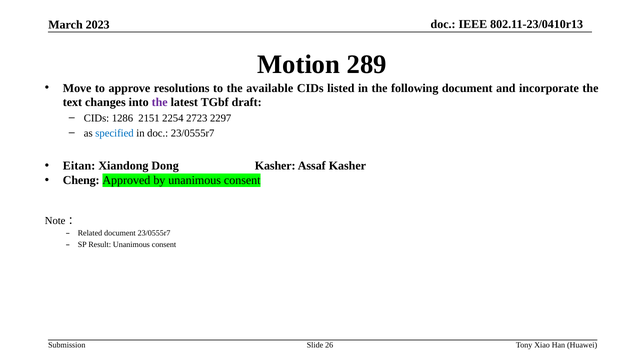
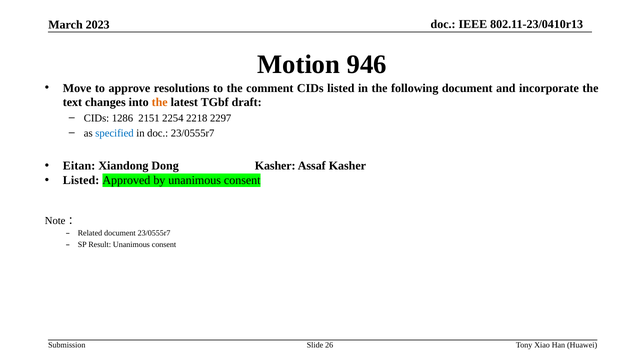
289: 289 -> 946 (367, 64)
available: available -> comment (270, 88)
the colour: purple -> orange (160, 102)
2723: 2723 -> 2218 (197, 118)
Cheng: Cheng -> Listed (81, 180)
